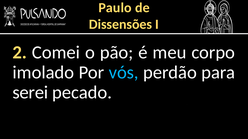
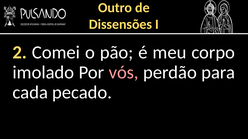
Paulo: Paulo -> Outro (115, 8)
vós colour: light blue -> pink (124, 73)
serei: serei -> cada (30, 93)
